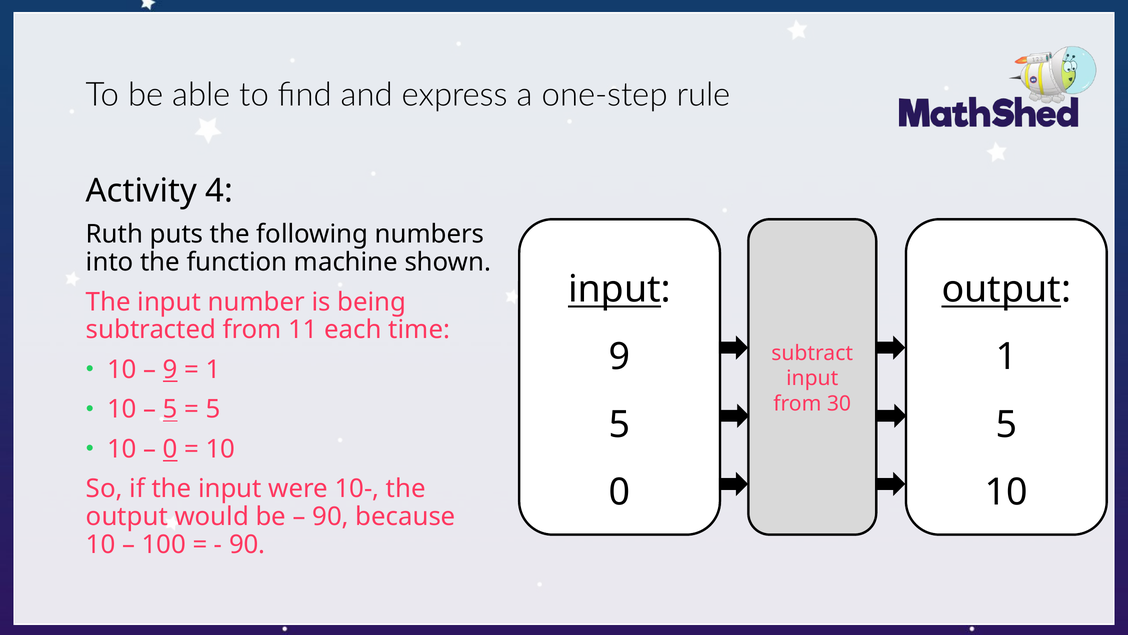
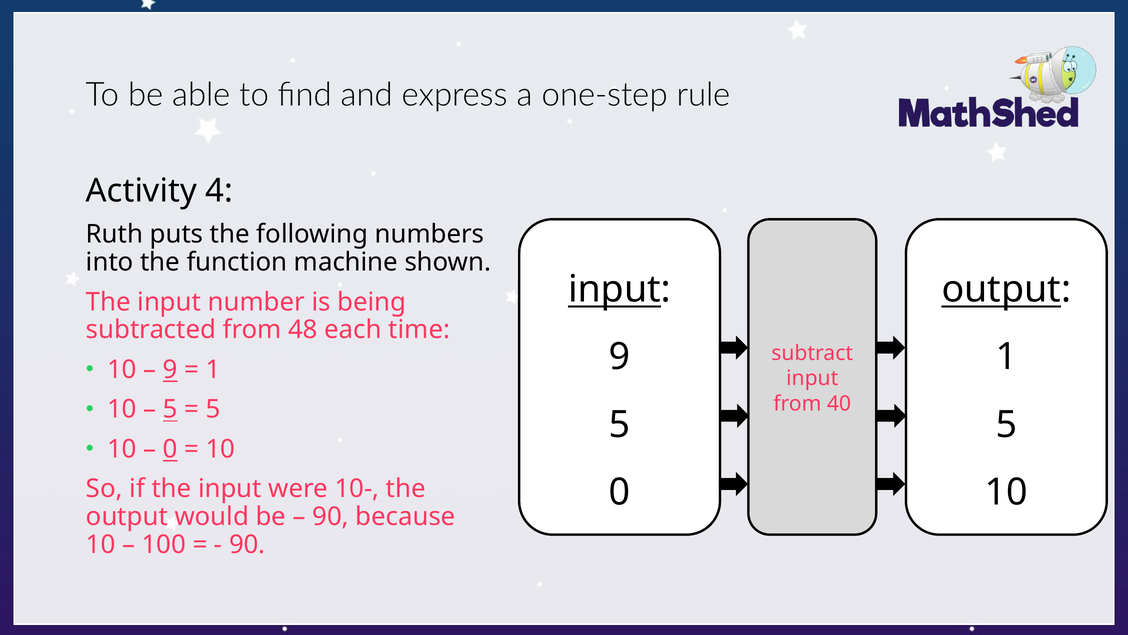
11: 11 -> 48 (303, 330)
30: 30 -> 40 (839, 403)
